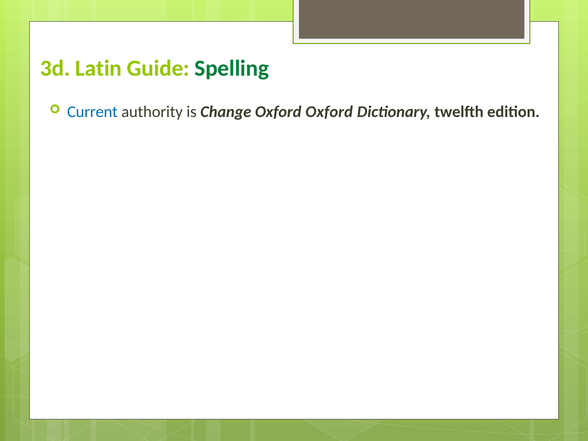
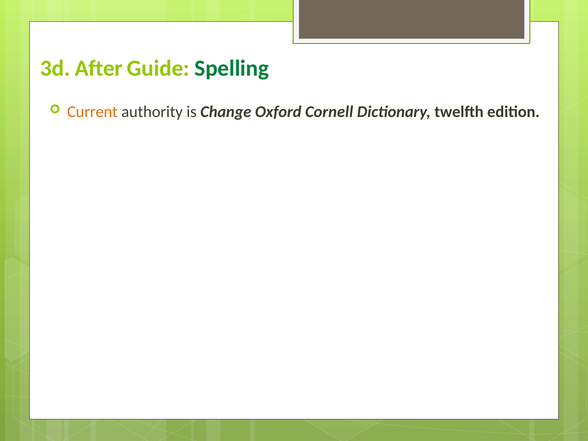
Latin: Latin -> After (99, 68)
Current colour: blue -> orange (92, 112)
Oxford Oxford: Oxford -> Cornell (329, 112)
